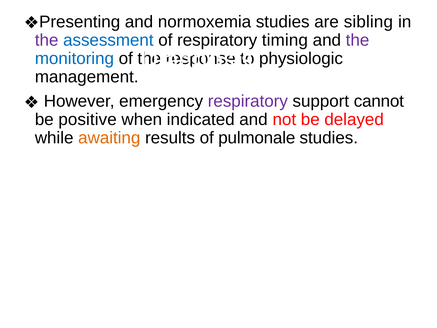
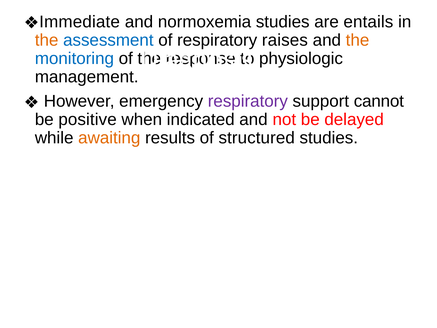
Presenting: Presenting -> Immediate (80, 22)
sibling: sibling -> entails (368, 22)
the colour: purple -> orange (47, 40)
timing: timing -> raises (285, 40)
the colour: purple -> orange (358, 40)
pulmonale: pulmonale -> structured (257, 138)
